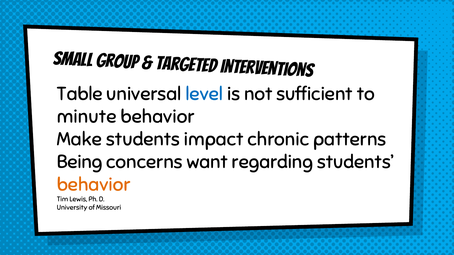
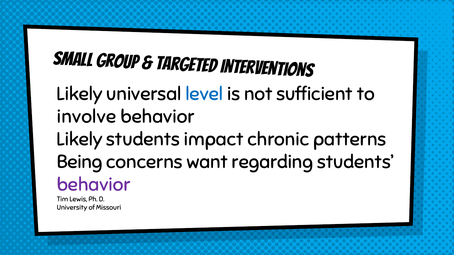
Table: Table -> Likely (80, 94)
minute: minute -> involve (87, 117)
Make: Make -> Likely (80, 139)
behavior colour: orange -> purple (94, 185)
